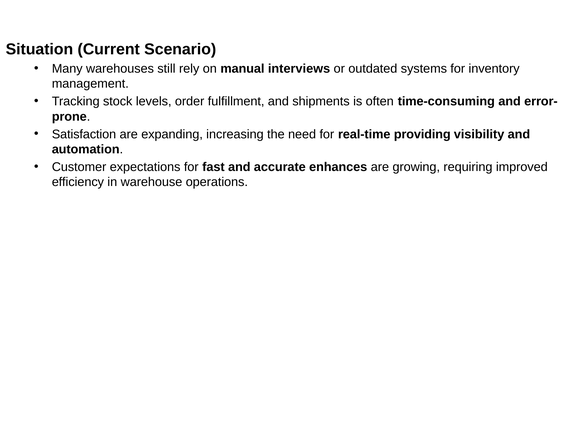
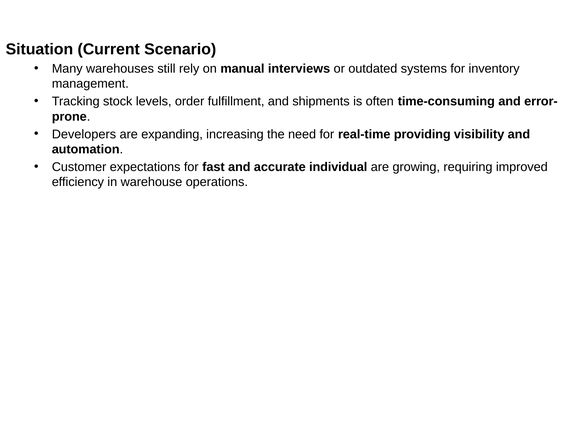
Satisfaction: Satisfaction -> Developers (84, 134)
enhances: enhances -> individual (338, 167)
